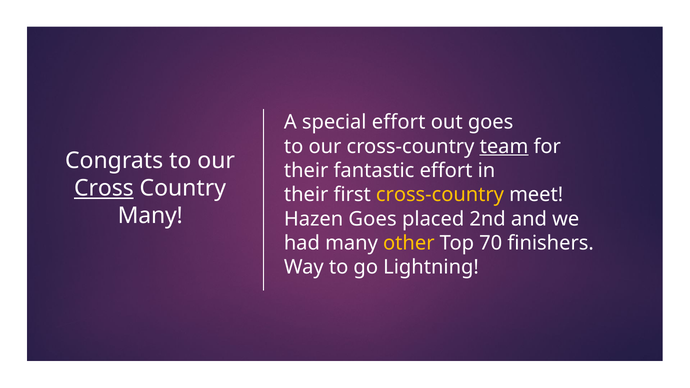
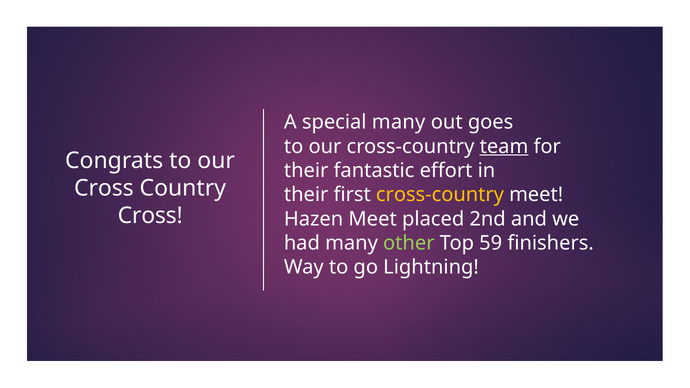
special effort: effort -> many (399, 122)
Cross underline: present -> none (104, 188)
Many: Many -> Cross (150, 216)
Hazen Goes: Goes -> Meet (373, 219)
other colour: yellow -> light green (409, 243)
70: 70 -> 59 (491, 243)
